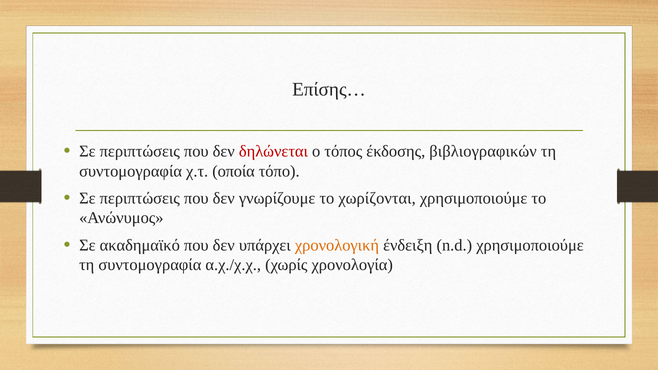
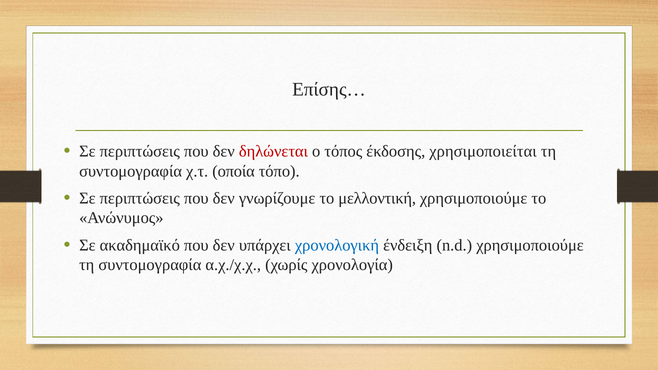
βιβλιογραφικών: βιβλιογραφικών -> χρησιμοποιείται (483, 151)
χωρίζονται: χωρίζονται -> μελλοντική (377, 198)
χρονολογική colour: orange -> blue (337, 245)
